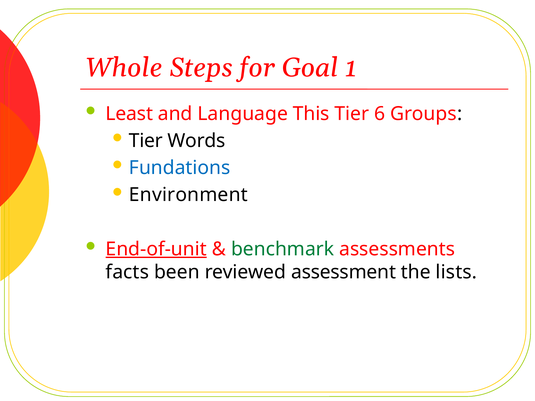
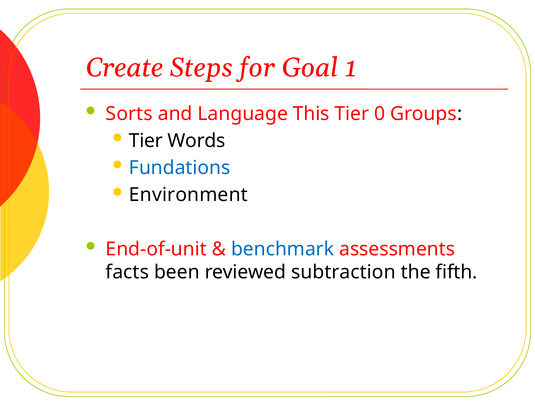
Whole: Whole -> Create (124, 68)
Least: Least -> Sorts (129, 114)
6: 6 -> 0 (380, 114)
End-of-unit underline: present -> none (156, 249)
benchmark colour: green -> blue (283, 249)
assessment: assessment -> subtraction (343, 272)
lists: lists -> fifth (457, 272)
